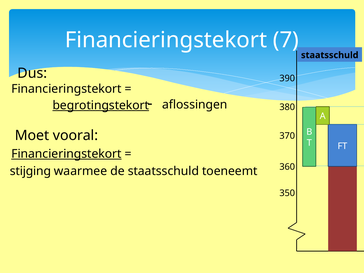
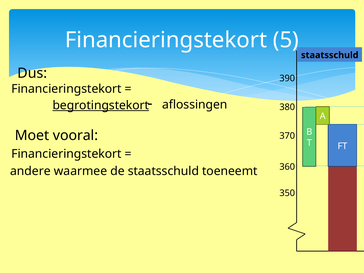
7: 7 -> 5 (286, 40)
Financieringstekort underline: present -> none (66, 154)
stijging: stijging -> andere (30, 171)
